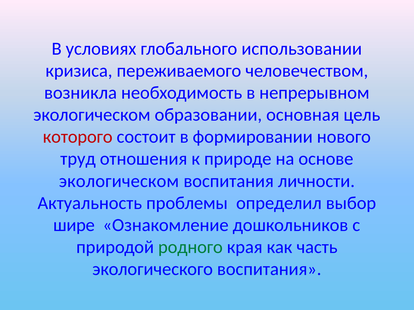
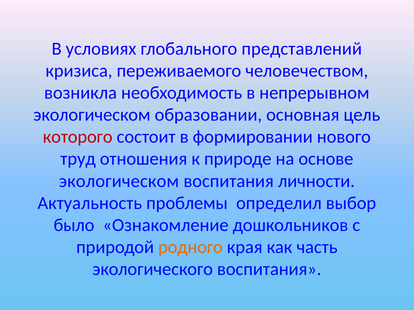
использовании: использовании -> представлений (302, 49)
шире: шире -> было (74, 225)
родного colour: green -> orange (190, 247)
